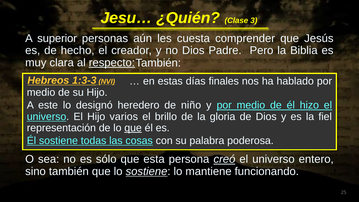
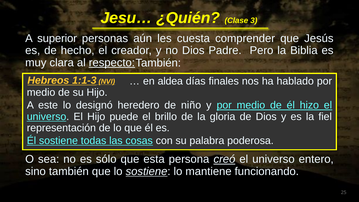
1:3-3: 1:3-3 -> 1:1-3 (84, 80)
estas: estas -> aldea (170, 81)
varios: varios -> puede (124, 117)
que underline: present -> none (133, 128)
